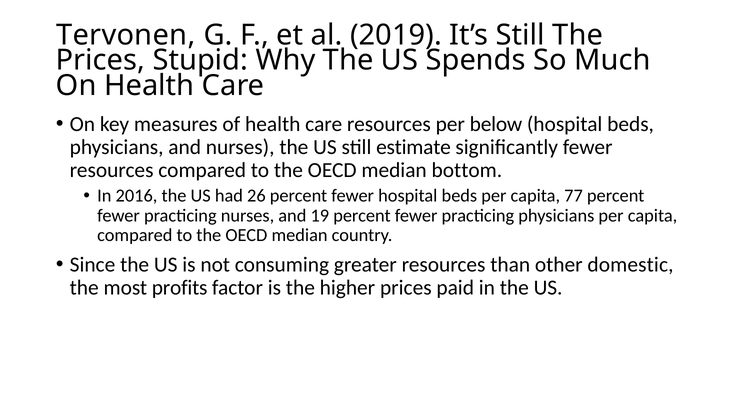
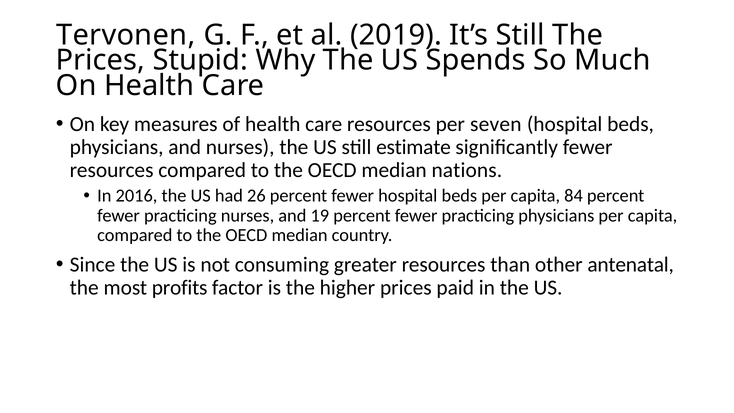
below: below -> seven (496, 124)
bottom: bottom -> nations (467, 170)
77: 77 -> 84 (574, 196)
domestic: domestic -> antenatal (631, 264)
